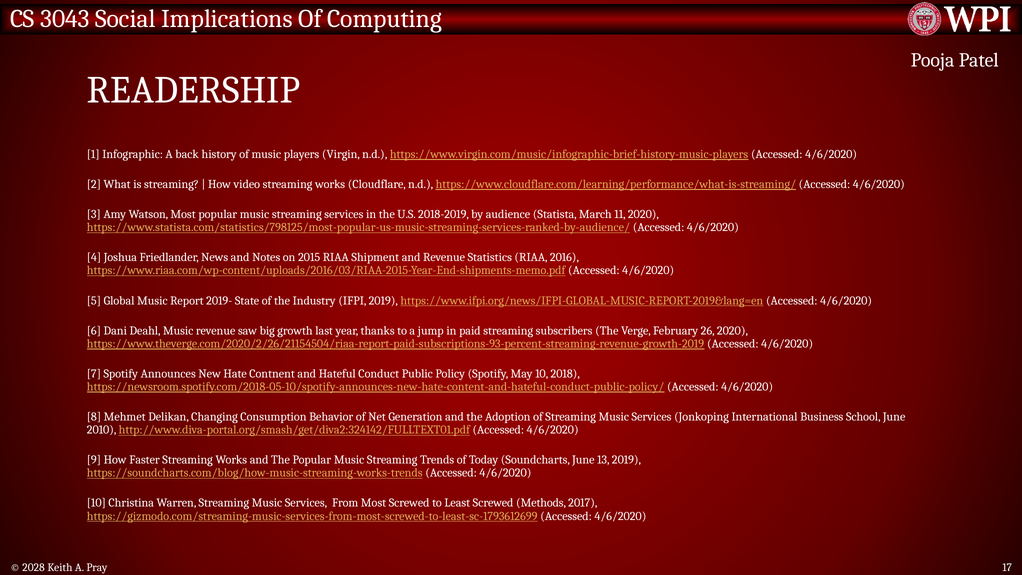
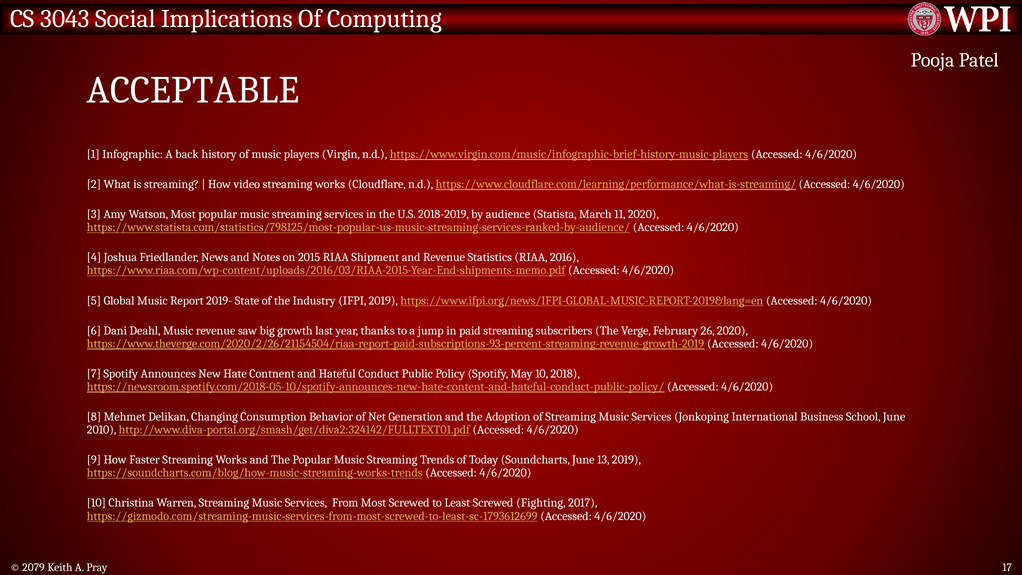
READERSHIP: READERSHIP -> ACCEPTABLE (193, 90)
Methods: Methods -> Fighting (541, 503)
2028: 2028 -> 2079 (33, 567)
